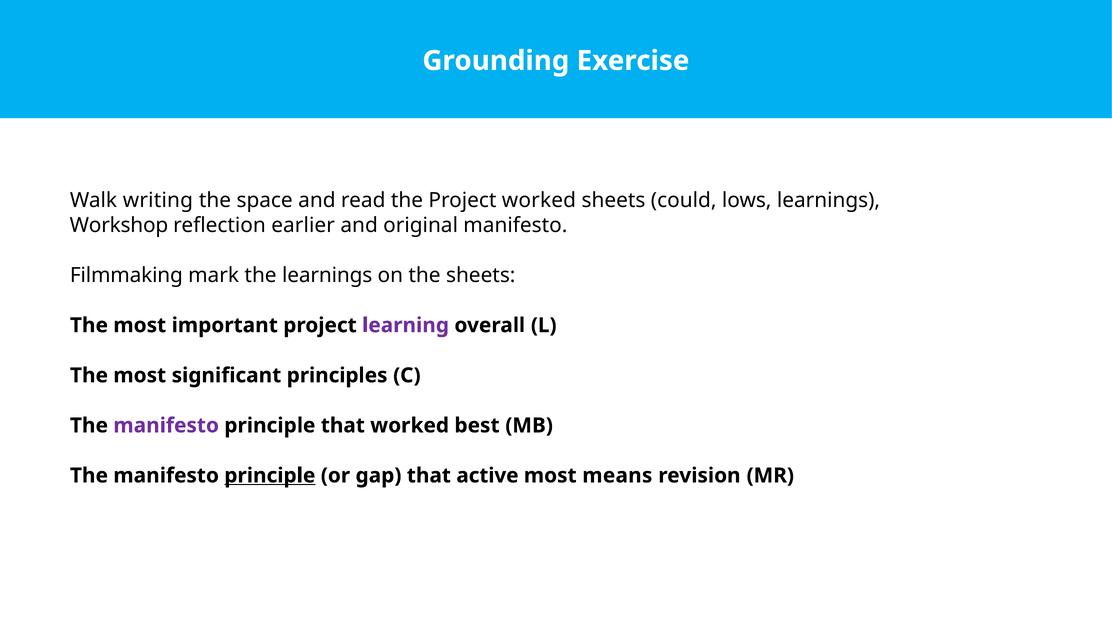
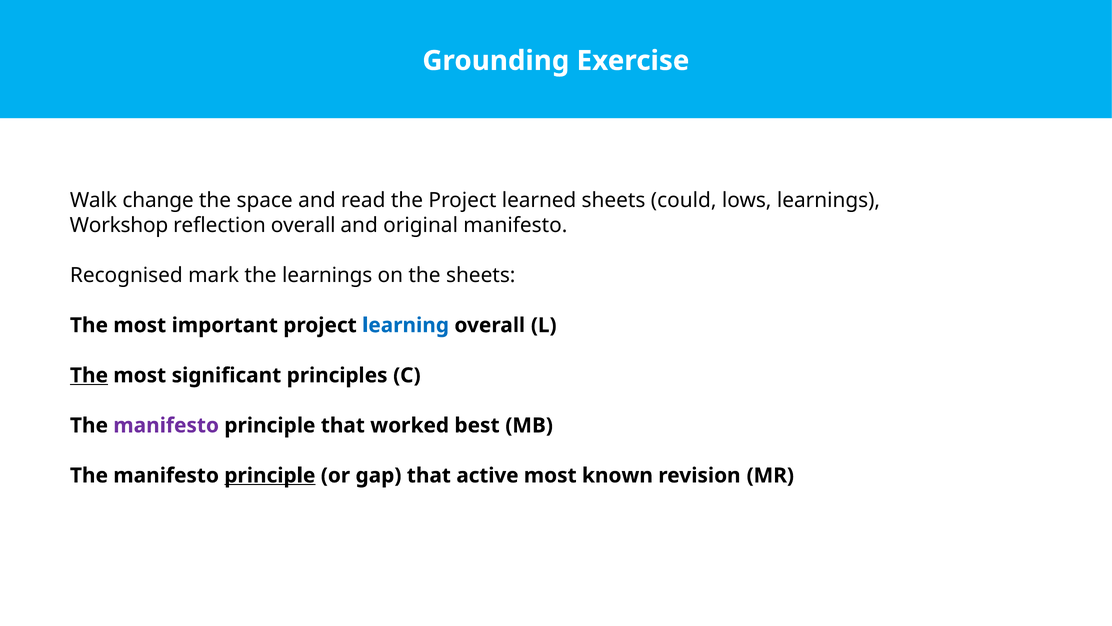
writing: writing -> change (158, 200)
Project worked: worked -> learned (539, 200)
reflection earlier: earlier -> overall (303, 225)
Filmmaking: Filmmaking -> Recognised (126, 275)
learning colour: purple -> blue (406, 325)
The underline: none -> present (89, 375)
means: means -> known (617, 475)
